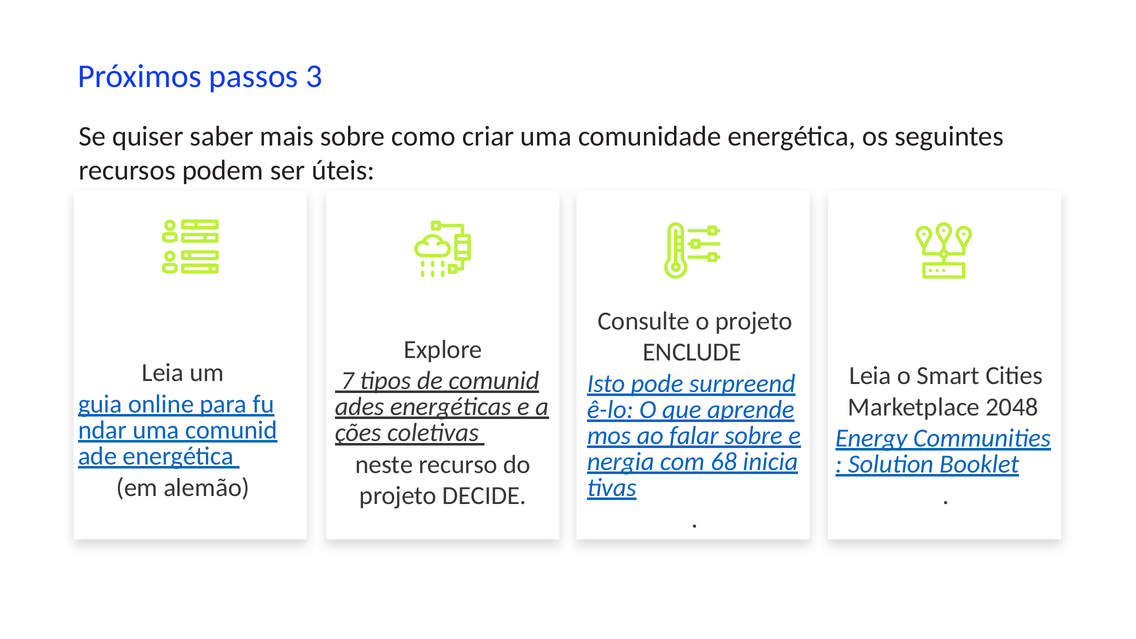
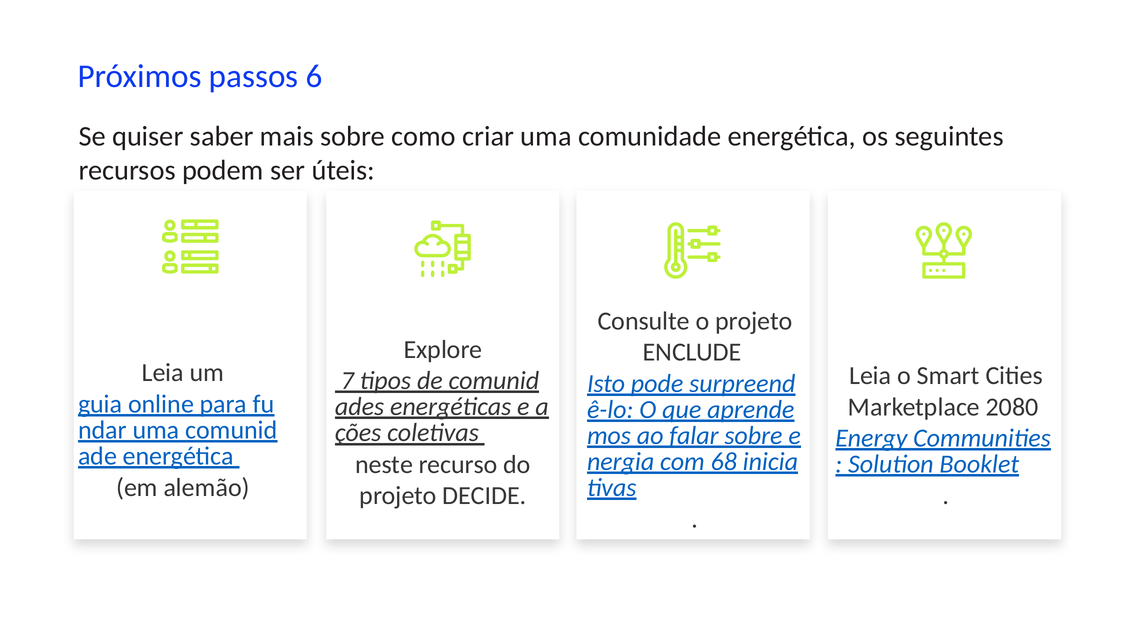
3: 3 -> 6 (314, 77)
2048: 2048 -> 2080 (1012, 407)
